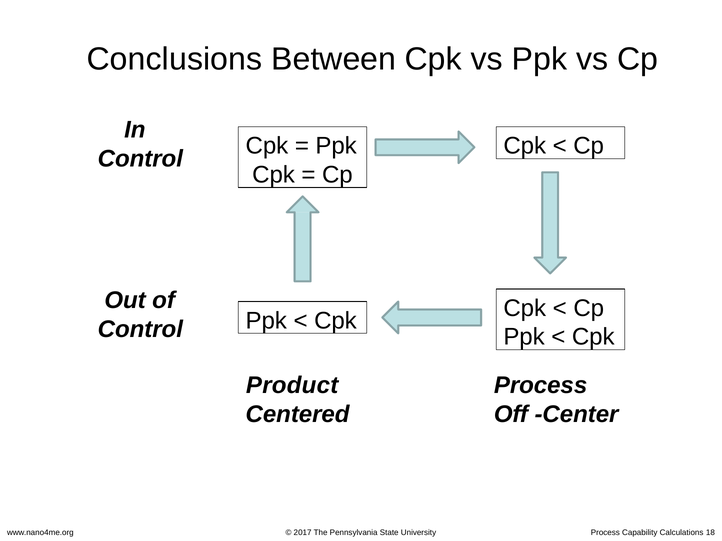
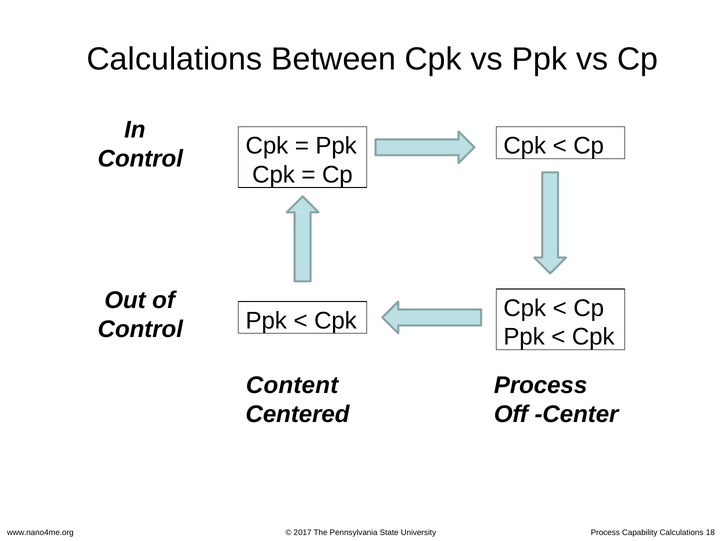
Conclusions: Conclusions -> Calculations (174, 59)
Product: Product -> Content (292, 386)
